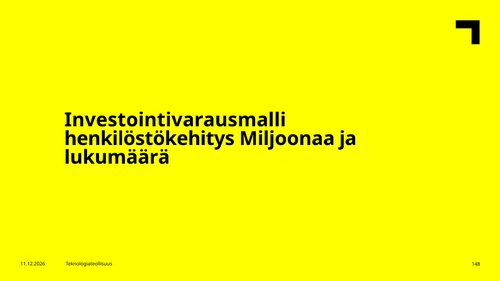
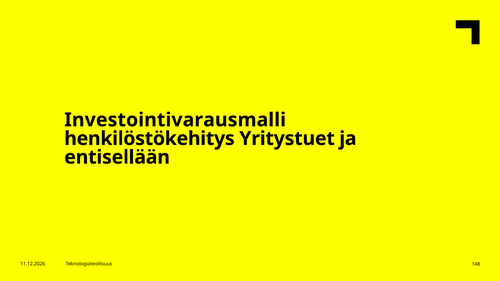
Miljoonaa: Miljoonaa -> Yritystuet (287, 139)
lukumäärä: lukumäärä -> entisellään (117, 157)
